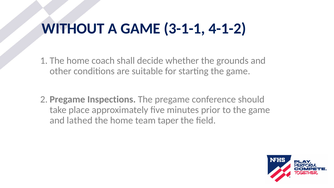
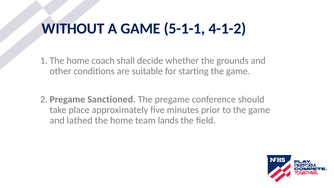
3-1-1: 3-1-1 -> 5-1-1 (185, 29)
Inspections: Inspections -> Sanctioned (111, 99)
taper: taper -> lands (168, 120)
